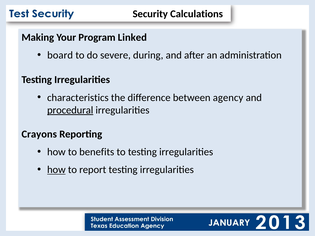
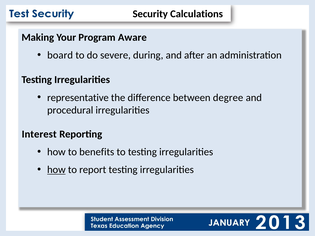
Linked: Linked -> Aware (132, 37)
characteristics: characteristics -> representative (78, 98)
agency: agency -> degree (228, 98)
procedural underline: present -> none (70, 110)
Crayons: Crayons -> Interest (39, 134)
